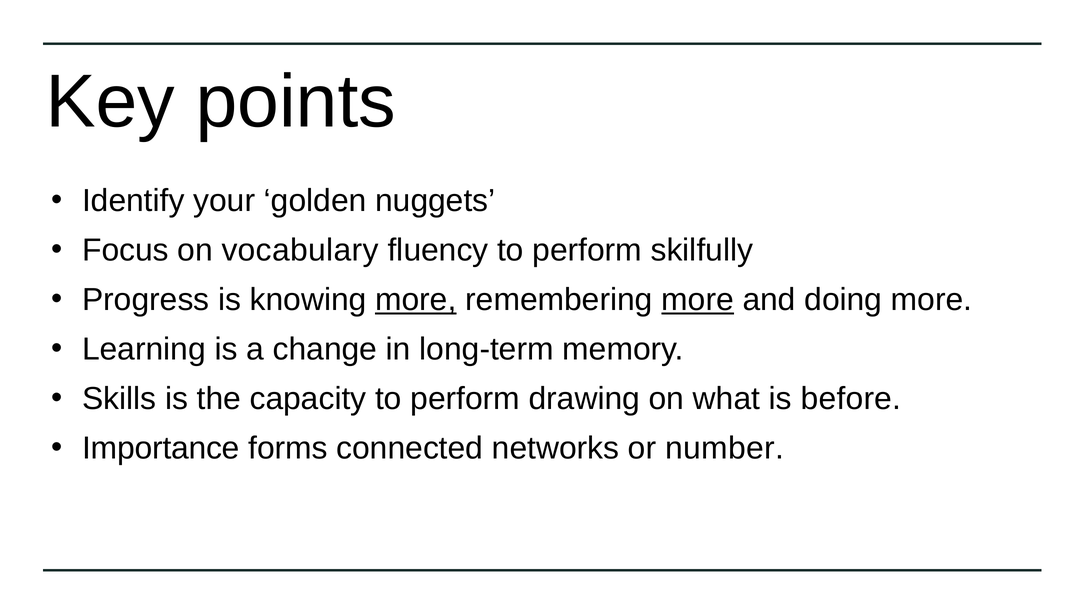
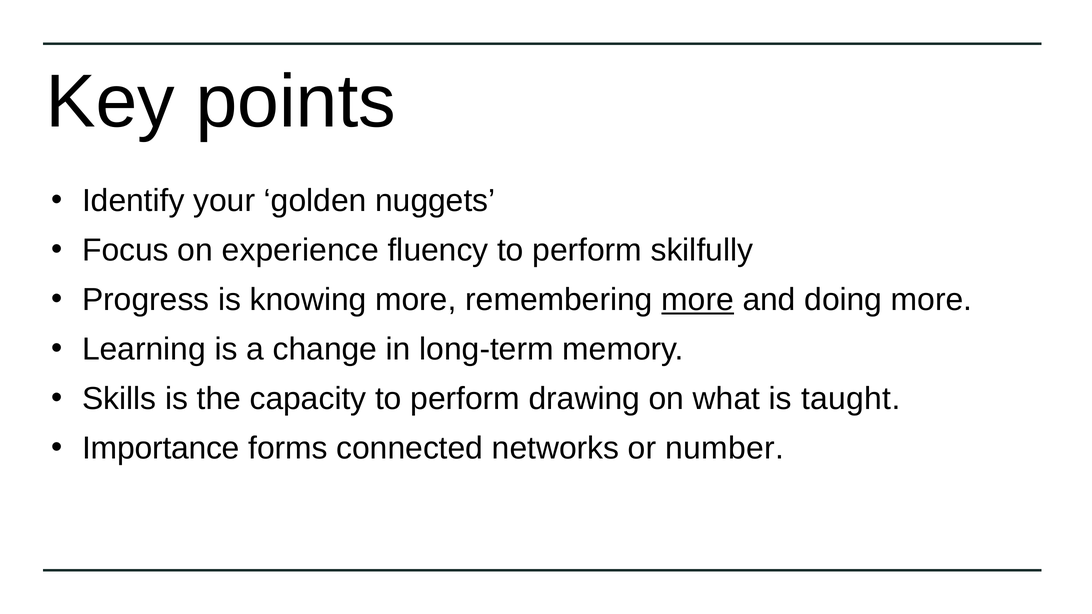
vocabulary: vocabulary -> experience (300, 250)
more underline: present -> none (416, 300)
before: before -> taught (851, 399)
